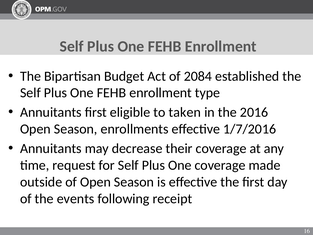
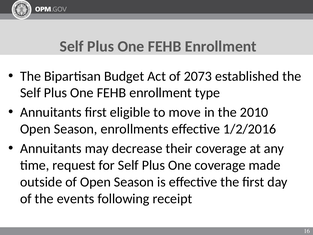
2084: 2084 -> 2073 (198, 76)
taken: taken -> move (185, 112)
2016: 2016 -> 2010 (254, 112)
1/7/2016: 1/7/2016 -> 1/2/2016 (250, 129)
